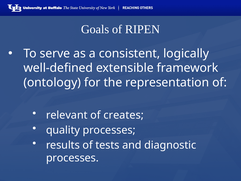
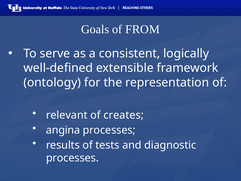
RIPEN: RIPEN -> FROM (142, 29)
quality: quality -> angina (63, 130)
